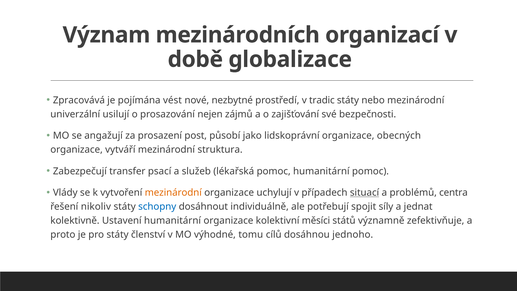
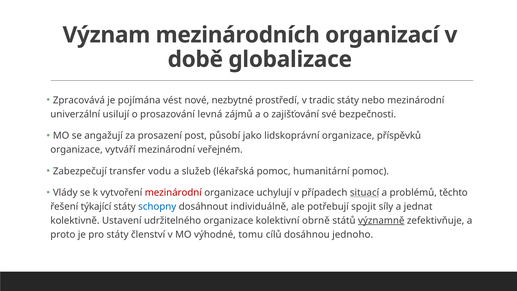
nejen: nejen -> levná (210, 114)
obecných: obecných -> příspěvků (399, 136)
struktura: struktura -> veřejném (220, 150)
psací: psací -> vodu (160, 171)
mezinárodní colour: orange -> red (173, 193)
centra: centra -> těchto (453, 193)
nikoliv: nikoliv -> týkající (96, 206)
Ustavení humanitární: humanitární -> udržitelného (173, 220)
měsíci: měsíci -> obrně (316, 220)
významně underline: none -> present (381, 220)
